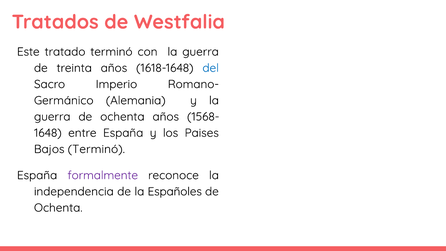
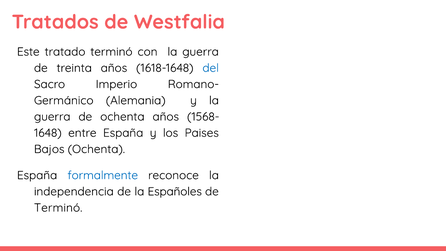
Bajos Terminó: Terminó -> Ochenta (96, 149)
formalmente colour: purple -> blue (103, 175)
Ochenta: Ochenta -> Terminó (58, 208)
